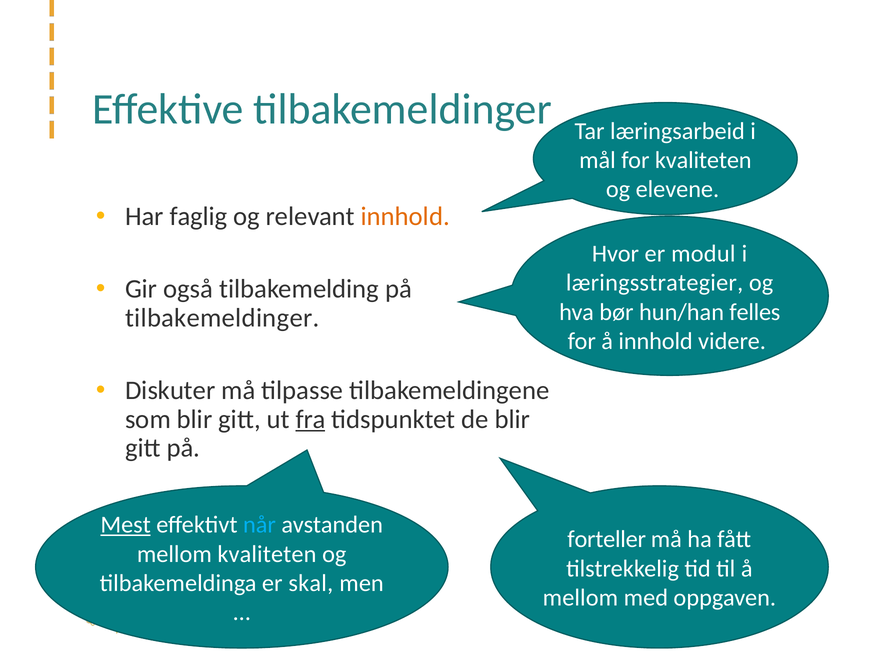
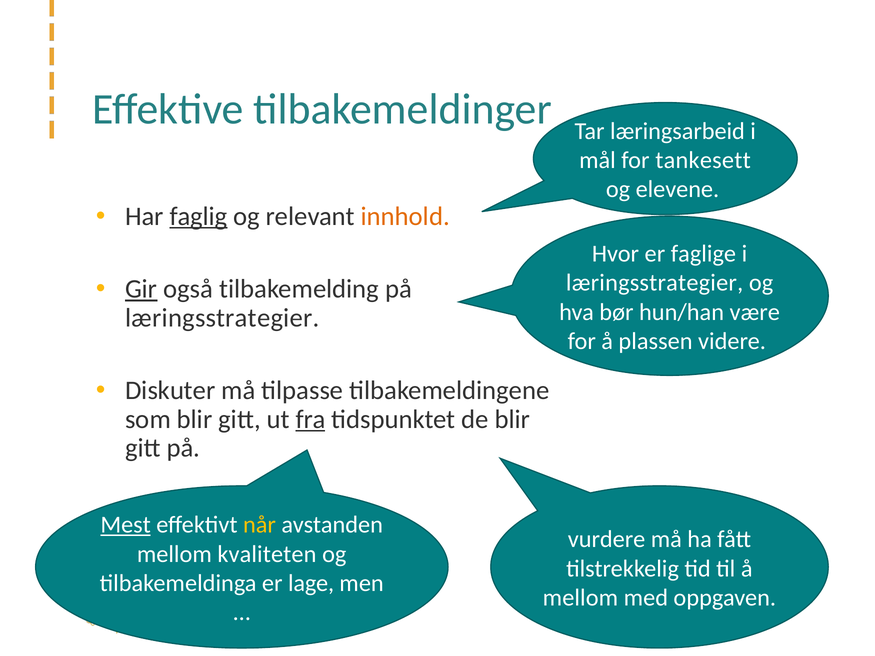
for kvaliteten: kvaliteten -> tankesett (703, 160)
faglig underline: none -> present (199, 216)
modul: modul -> faglige (703, 254)
Gir underline: none -> present (141, 289)
felles: felles -> være (755, 312)
tilbakemeldinger: tilbakemeldinger -> læringsstrategier (222, 318)
å innhold: innhold -> plassen (656, 341)
når colour: light blue -> yellow (260, 525)
forteller: forteller -> vurdere (607, 540)
skal: skal -> lage (311, 583)
